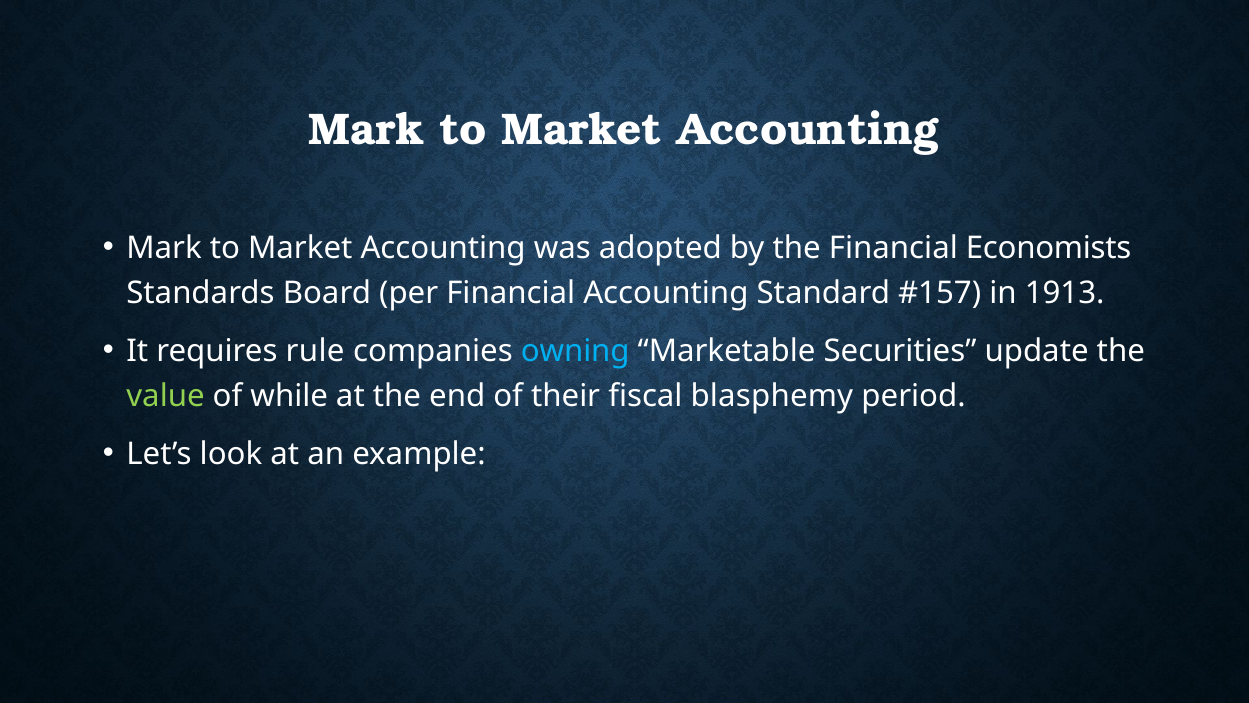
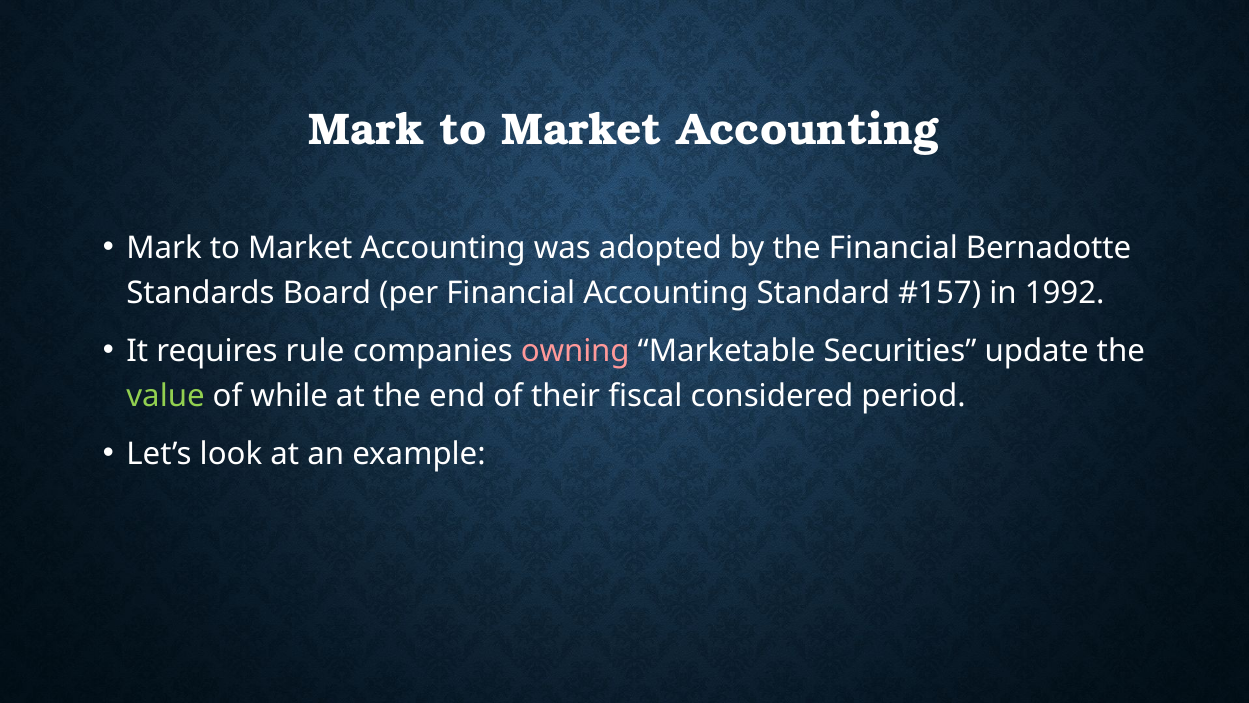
Economists: Economists -> Bernadotte (1049, 248)
1913: 1913 -> 1992 (1065, 293)
owning colour: light blue -> pink (575, 351)
blasphemy: blasphemy -> considered (772, 396)
